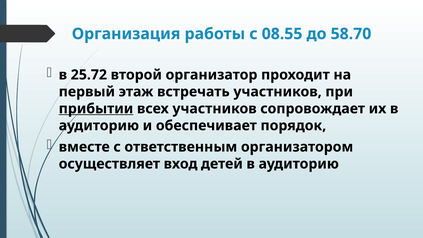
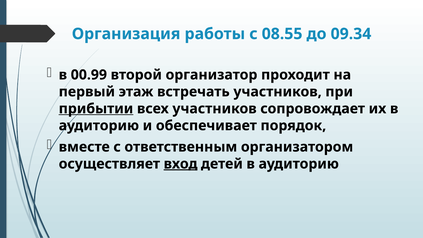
58.70: 58.70 -> 09.34 (351, 34)
25.72: 25.72 -> 00.99 (89, 75)
вход underline: none -> present (181, 164)
